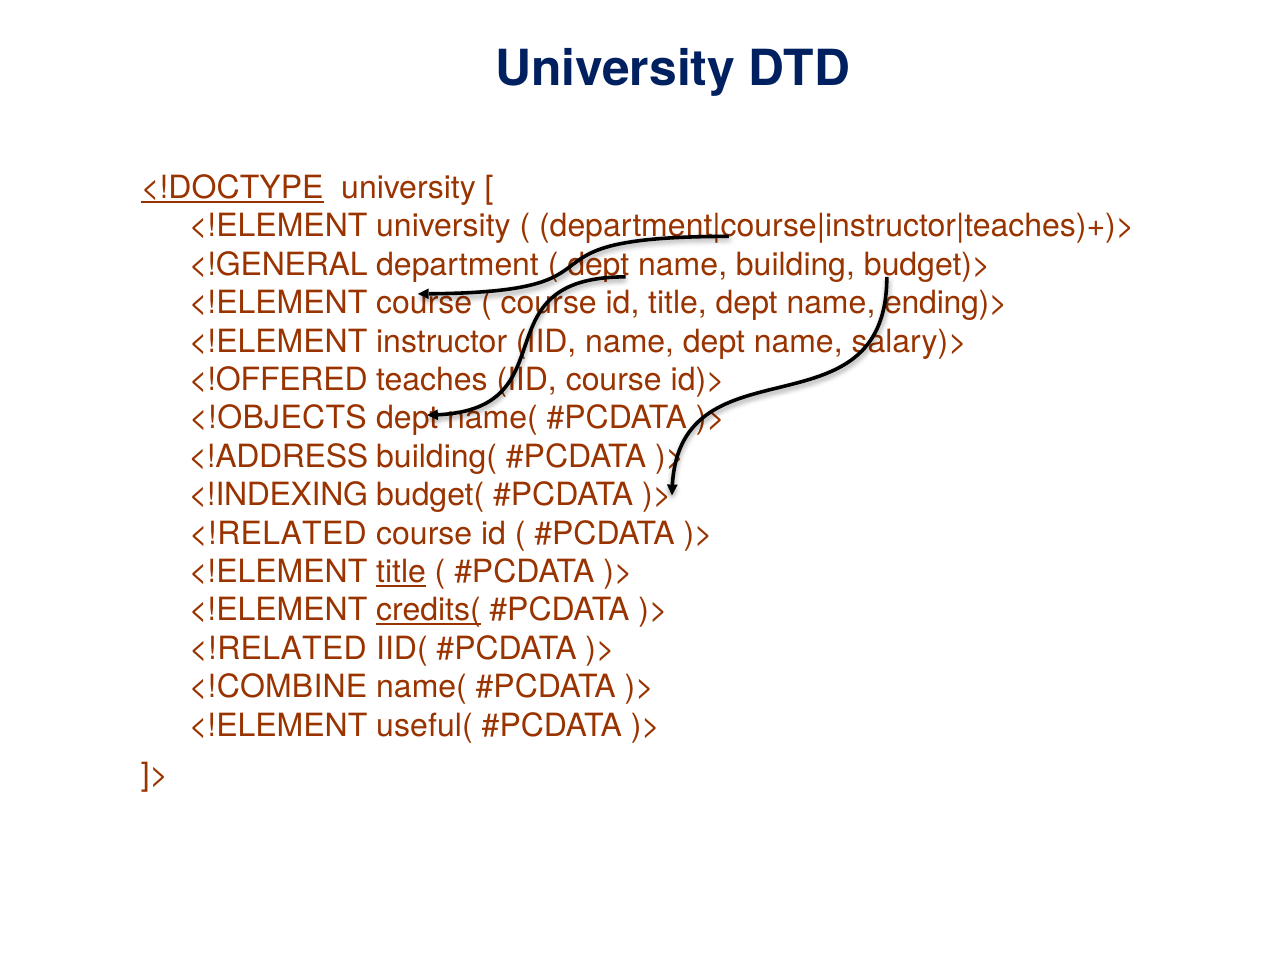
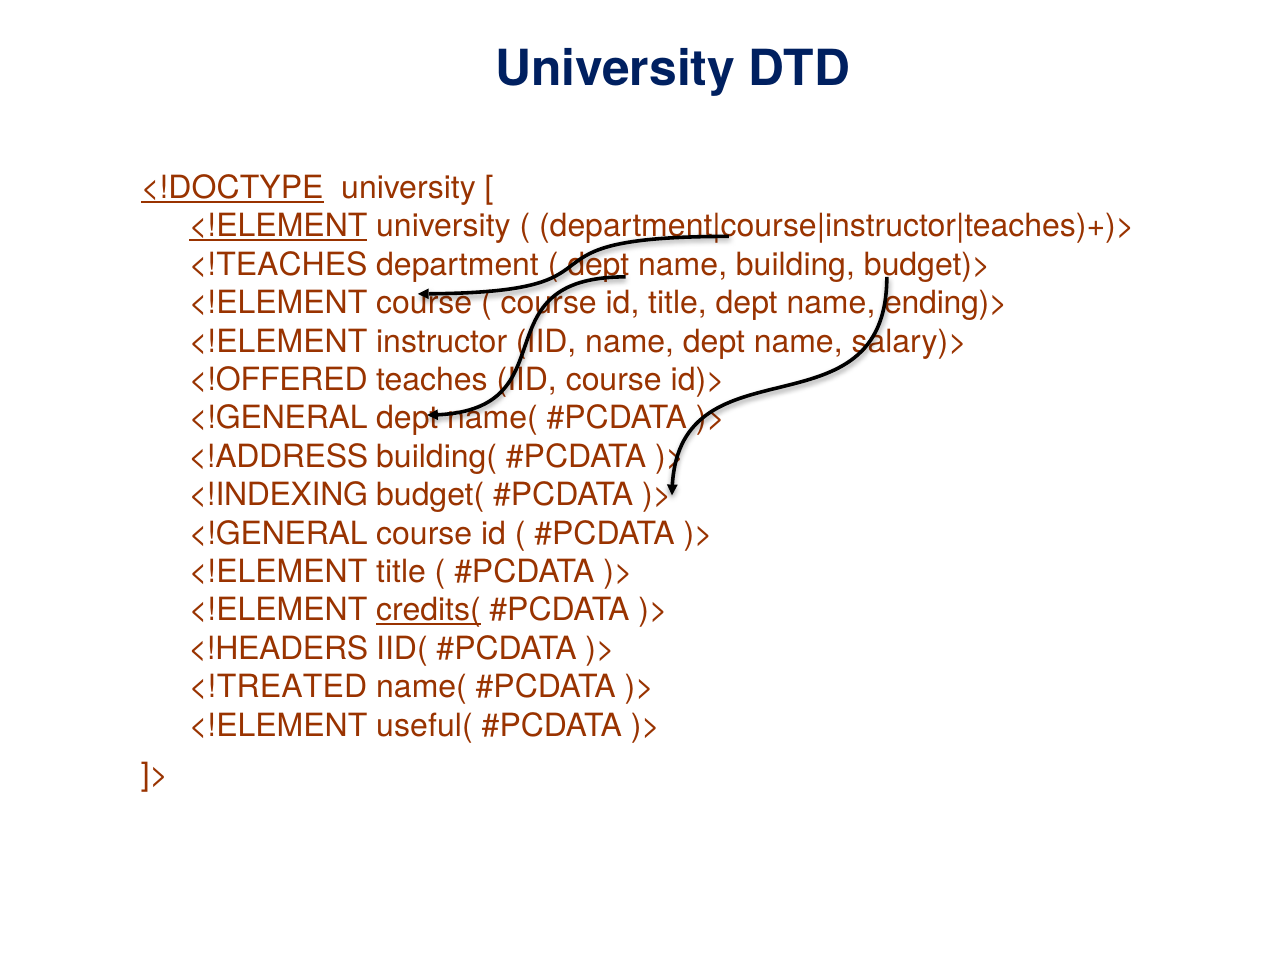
<!ELEMENT underline: none -> present (278, 226)
<!GENERAL: <!GENERAL -> <!TEACHES (278, 265)
<!OBJECTS: <!OBJECTS -> <!GENERAL (278, 418)
<!RELATED: <!RELATED -> <!GENERAL (278, 533)
title underline: present -> none (401, 572)
<!RELATED: <!RELATED -> <!HEADERS (278, 649)
<!COMBINE: <!COMBINE -> <!TREATED (278, 687)
